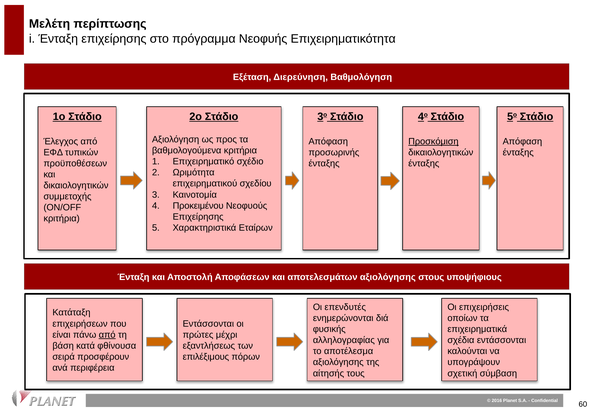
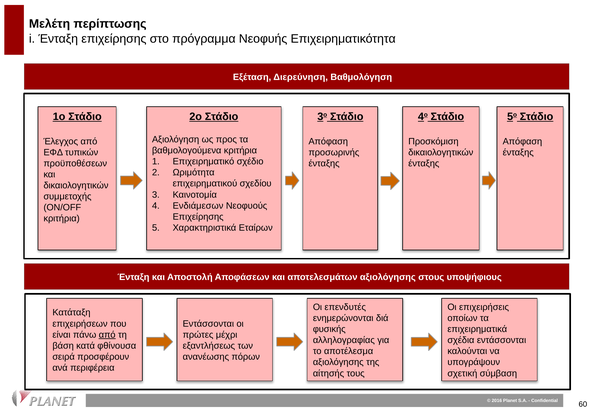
Προσκόμιση underline: present -> none (433, 141)
Προκειμένου: Προκειμένου -> Ενδιάμεσων (198, 205)
επιλέξιμους: επιλέξιμους -> ανανέωσης (206, 356)
